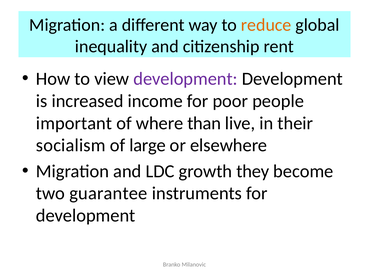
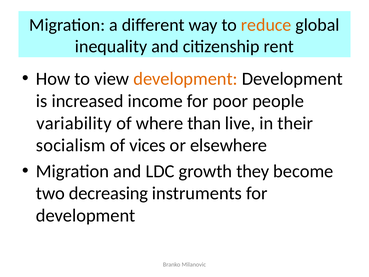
development colour: purple -> orange (186, 79)
important: important -> variability (74, 123)
large: large -> vices (148, 145)
guarantee: guarantee -> decreasing (109, 193)
